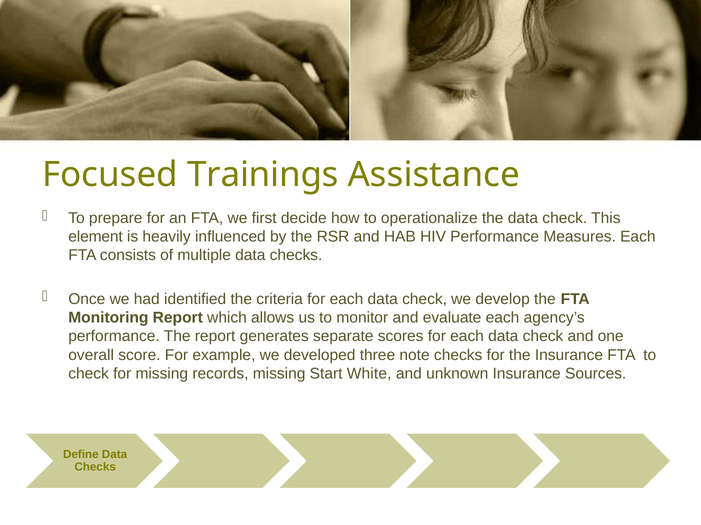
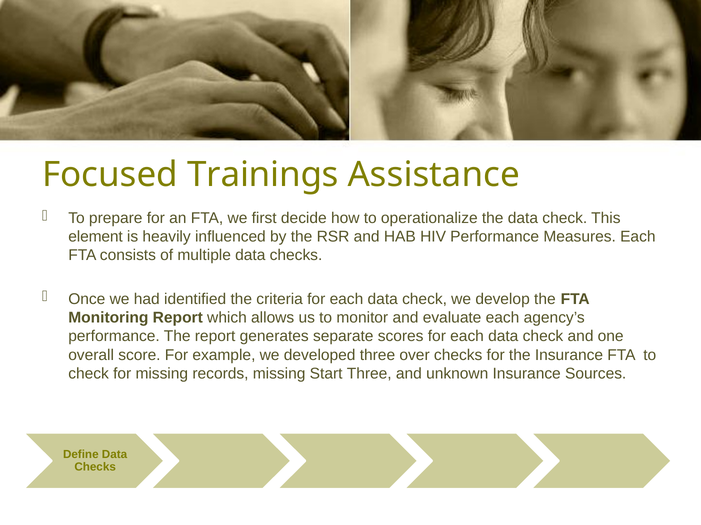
note: note -> over (415, 355)
Start White: White -> Three (369, 374)
